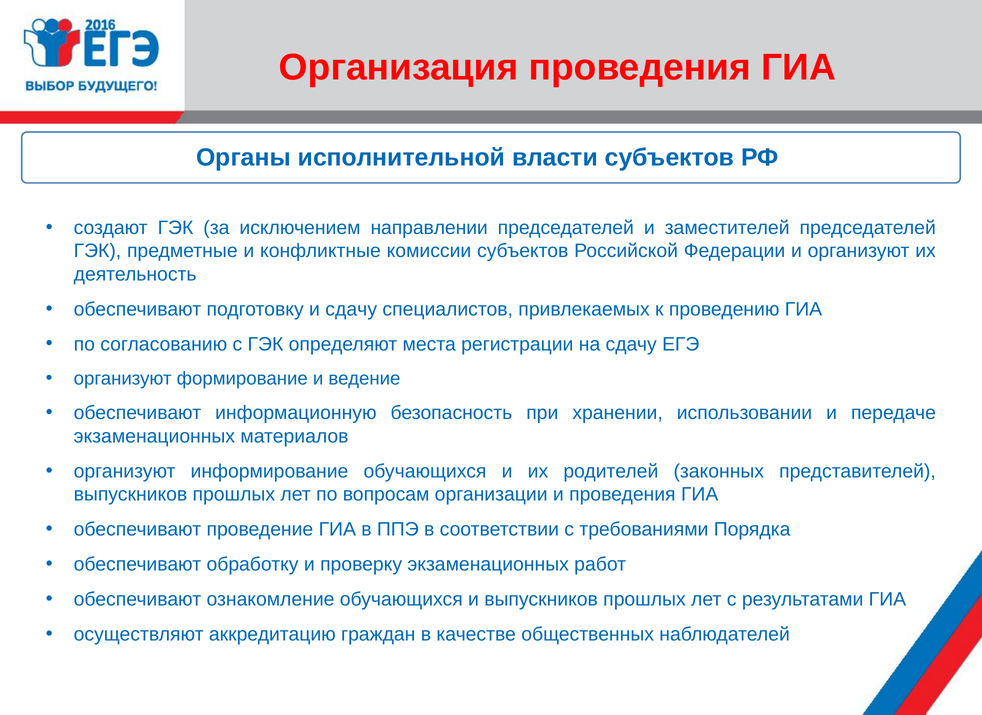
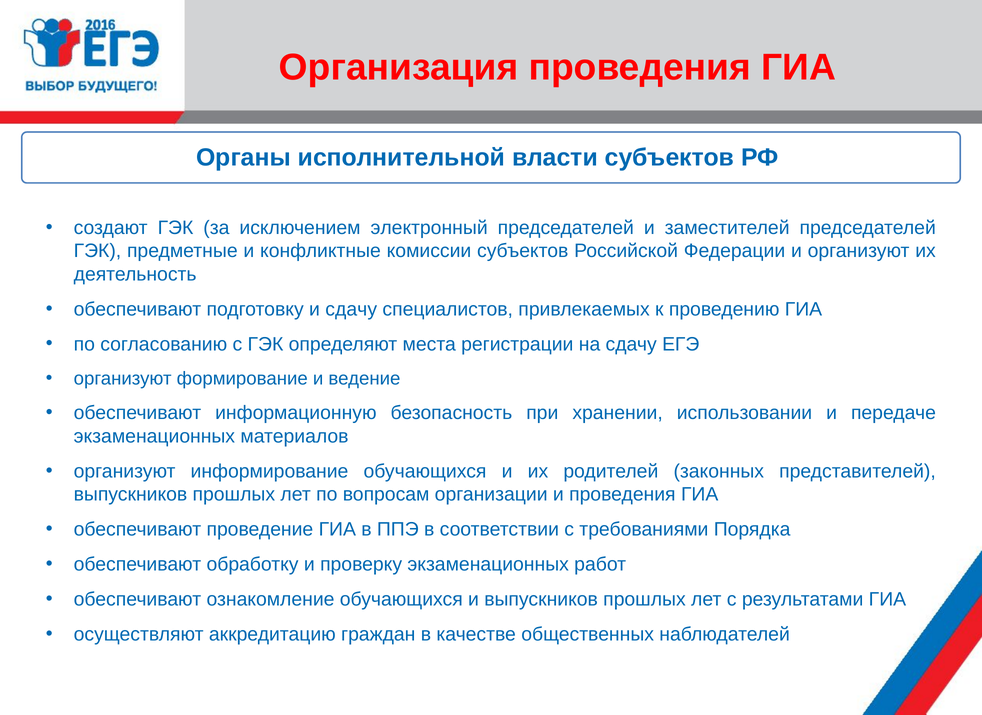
направлении: направлении -> электронный (429, 228)
